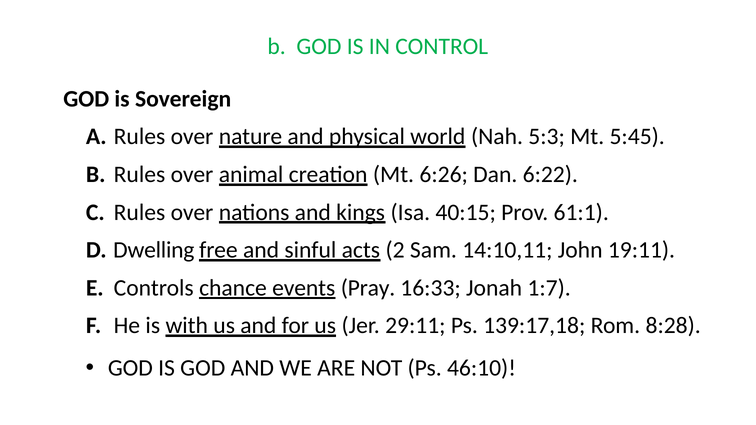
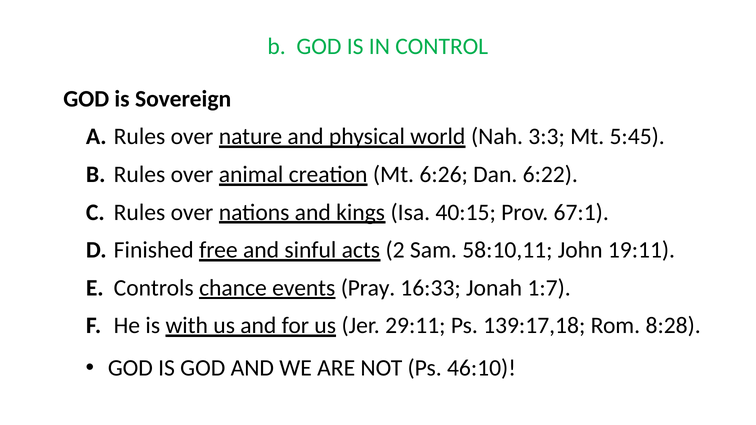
5:3: 5:3 -> 3:3 (547, 137)
61:1: 61:1 -> 67:1 (581, 212)
Dwelling: Dwelling -> Finished (154, 250)
14:10,11: 14:10,11 -> 58:10,11 (507, 250)
